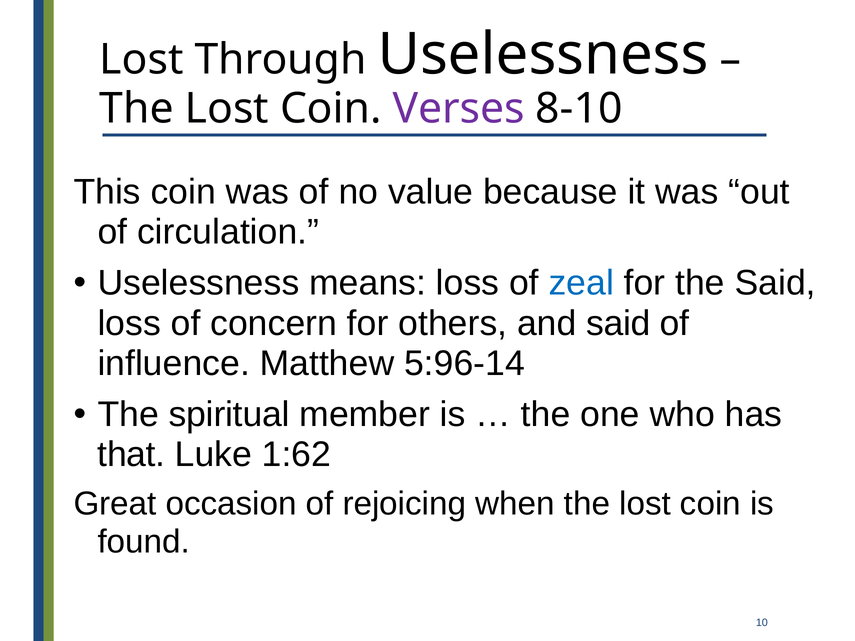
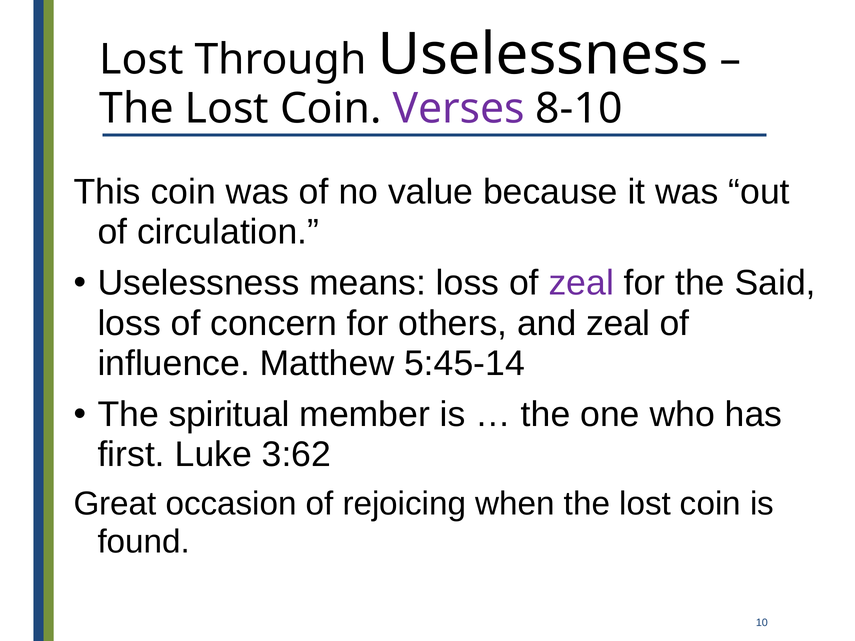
zeal colour: blue -> purple (581, 283)
and said: said -> zeal (618, 323)
5:96-14: 5:96-14 -> 5:45-14 (465, 364)
that: that -> first (131, 455)
1:62: 1:62 -> 3:62 (296, 455)
